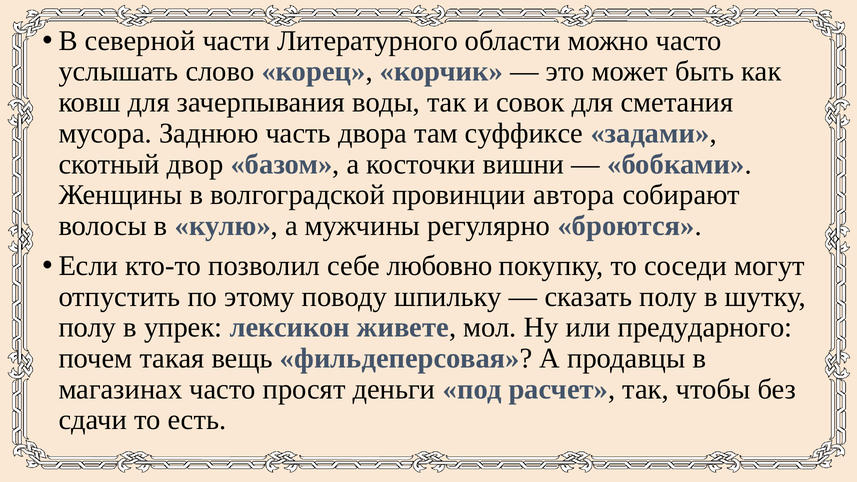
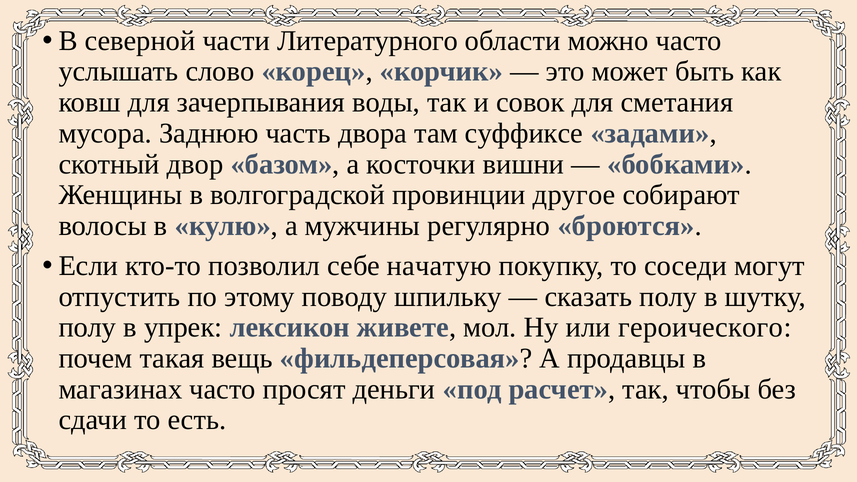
автора: автора -> другое (574, 195)
любовно: любовно -> начатую (439, 266)
предударного: предударного -> героического (705, 327)
